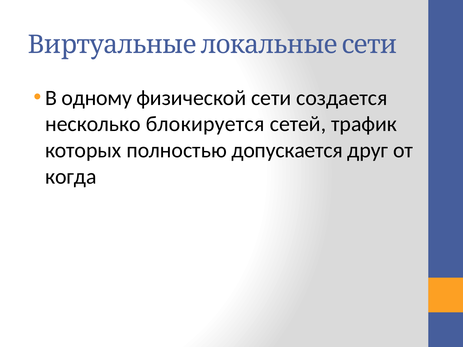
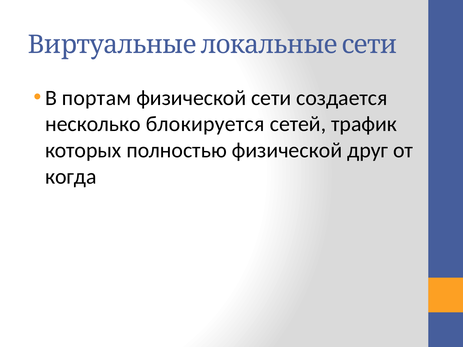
одному: одному -> портам (97, 98)
полностью допускается: допускается -> физической (287, 150)
